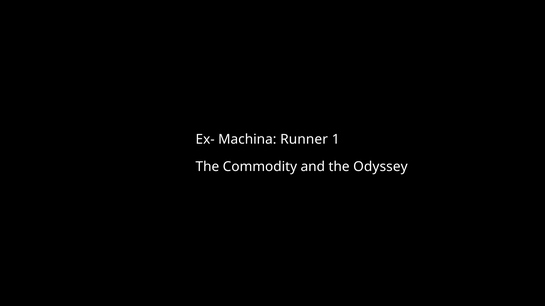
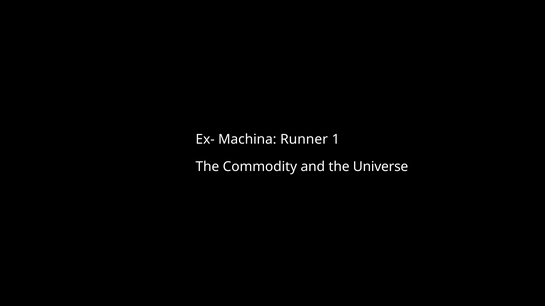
Odyssey: Odyssey -> Universe (381, 167)
